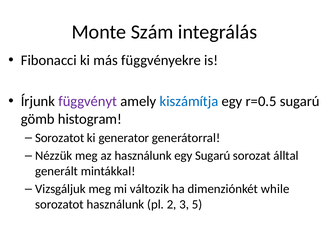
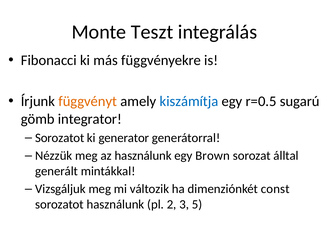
Szám: Szám -> Teszt (152, 32)
függvényt colour: purple -> orange (88, 101)
histogram: histogram -> integrator (90, 119)
egy Sugarú: Sugarú -> Brown (213, 156)
while: while -> const (275, 189)
